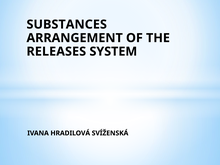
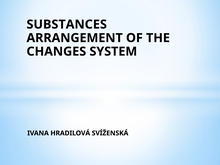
RELEASES: RELEASES -> CHANGES (56, 51)
